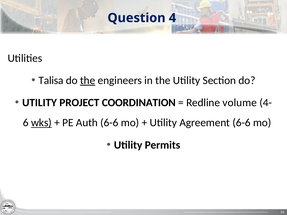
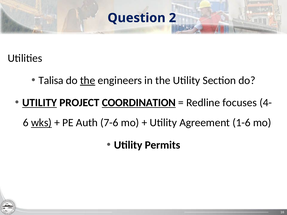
4: 4 -> 2 (172, 18)
UTILITY underline: none -> present (40, 103)
COORDINATION underline: none -> present (139, 103)
volume: volume -> focuses (240, 103)
Auth 6-6: 6-6 -> 7-6 (109, 123)
Agreement 6-6: 6-6 -> 1-6 (241, 123)
